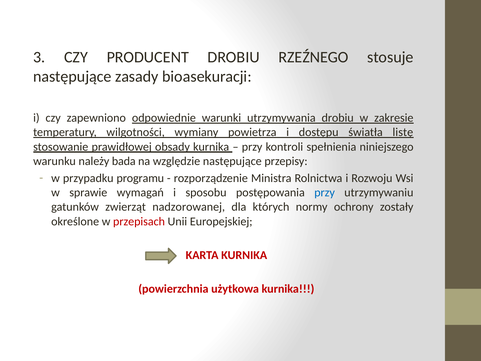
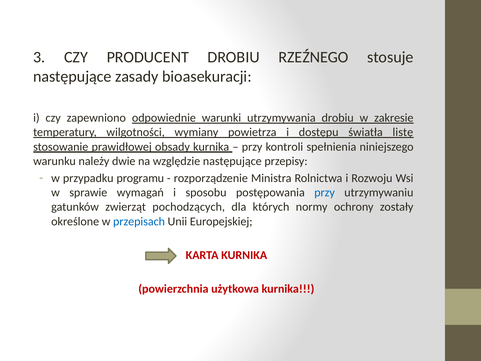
bada: bada -> dwie (124, 161)
nadzorowanej: nadzorowanej -> pochodzących (189, 207)
przepisach colour: red -> blue (139, 221)
